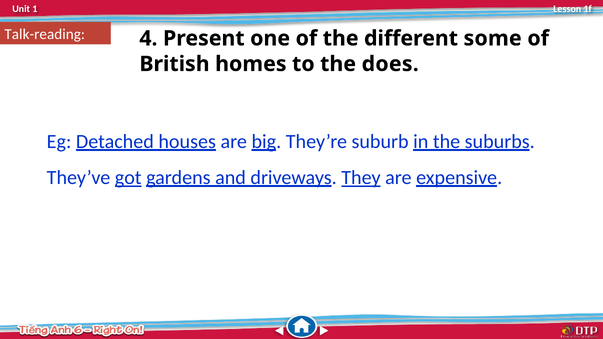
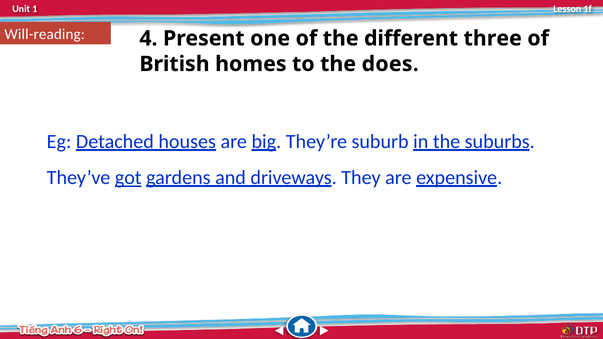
Talk-reading: Talk-reading -> Will-reading (45, 34)
some: some -> three (493, 38)
They underline: present -> none (361, 178)
